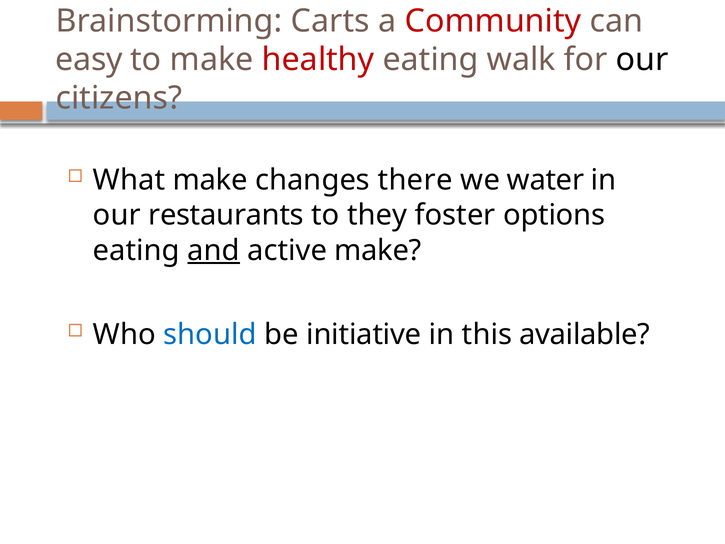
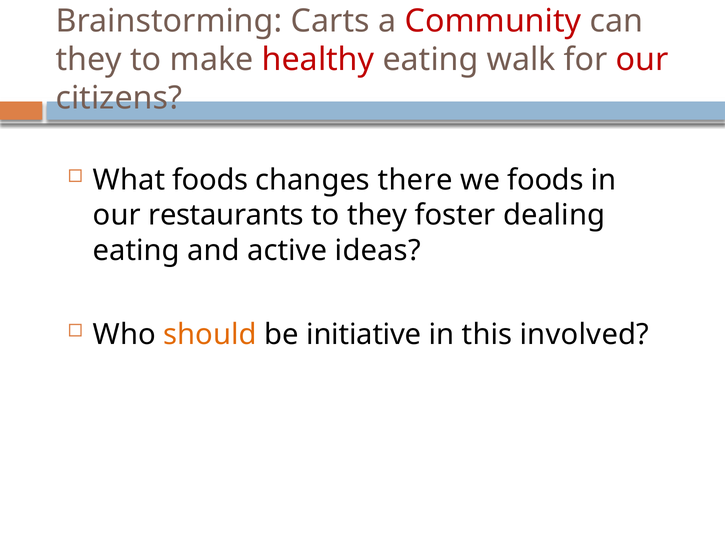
easy: easy -> they (89, 60)
our colour: black -> red (642, 60)
What make: make -> foods (210, 180)
we water: water -> foods (546, 180)
options: options -> dealing (554, 215)
and underline: present -> none (214, 250)
active make: make -> ideas (378, 250)
should colour: blue -> orange (210, 335)
available: available -> involved (584, 335)
